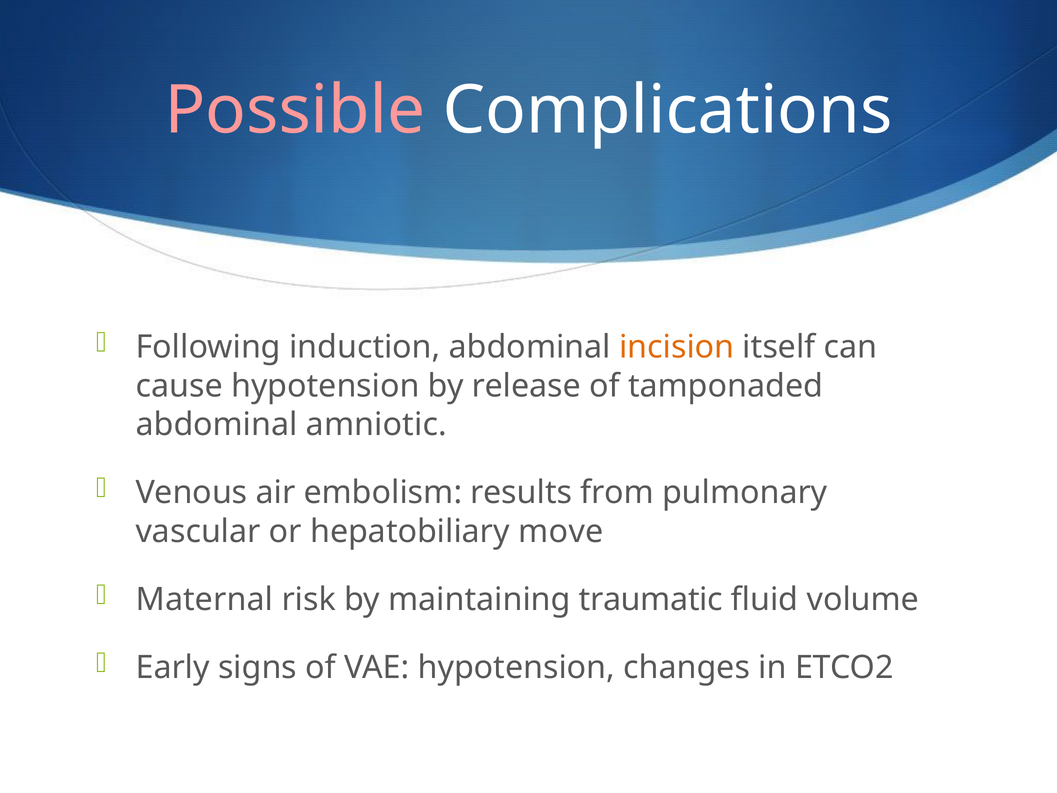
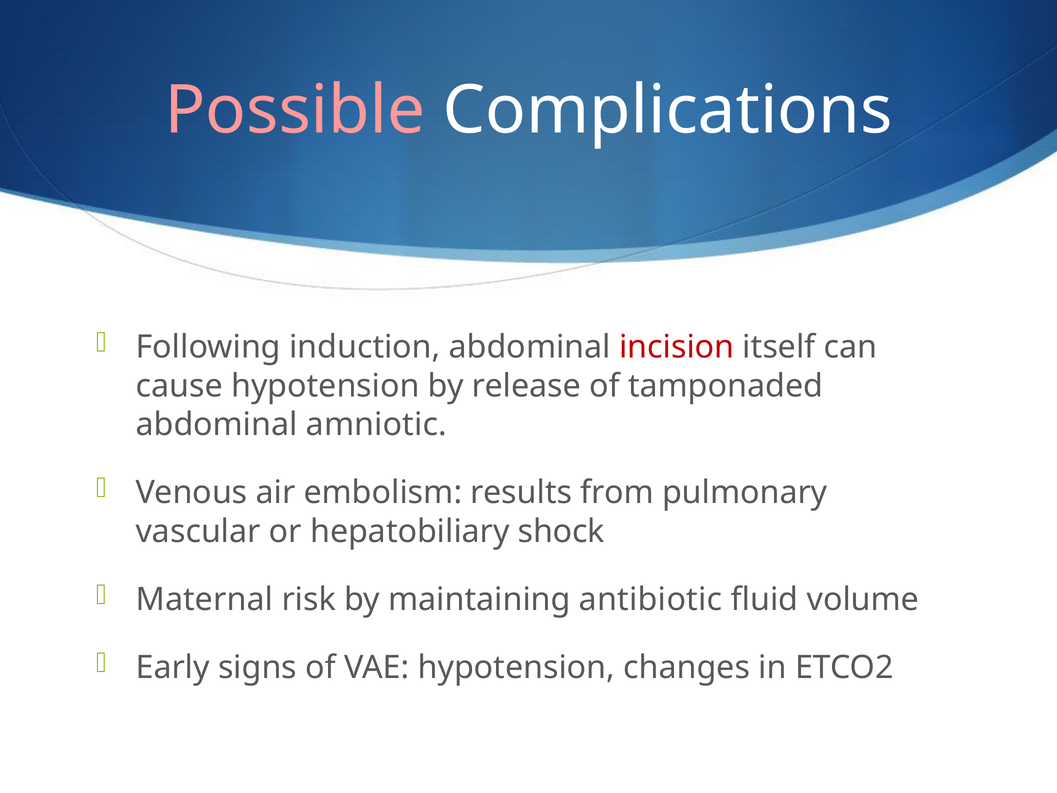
incision colour: orange -> red (677, 347)
move: move -> shock (561, 531)
traumatic: traumatic -> antibiotic (651, 599)
